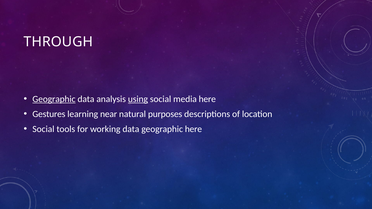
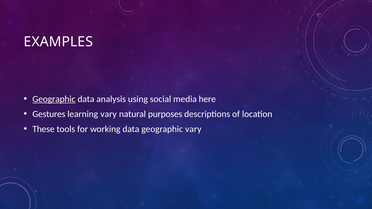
THROUGH: THROUGH -> EXAMPLES (58, 42)
using underline: present -> none (138, 99)
learning near: near -> vary (109, 114)
Social: Social -> These (43, 129)
geographic here: here -> vary (193, 129)
